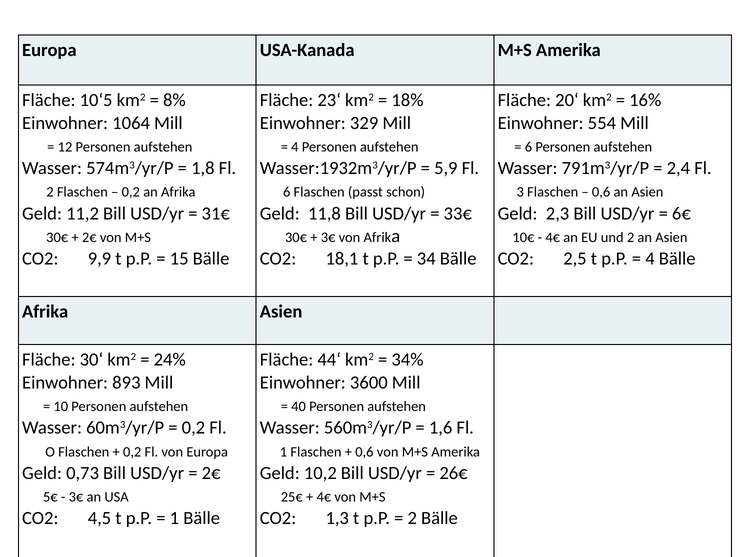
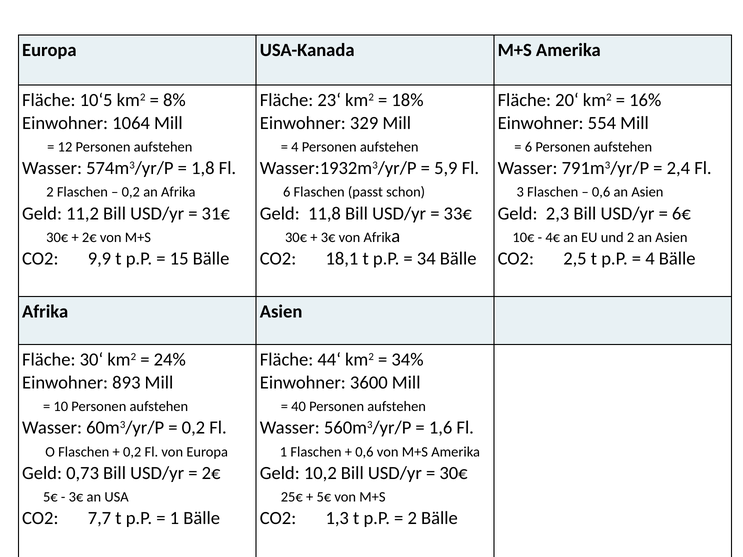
26€: 26€ -> 30€ (453, 473)
4€: 4€ -> 5€ (324, 497)
4,5: 4,5 -> 7,7 (99, 519)
